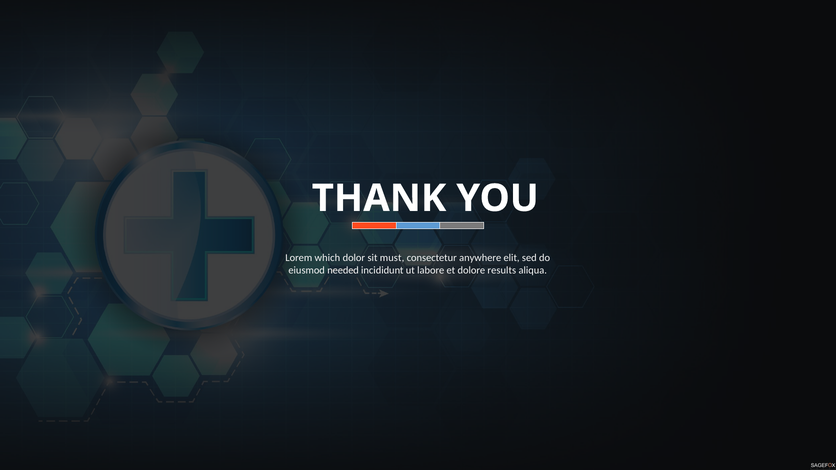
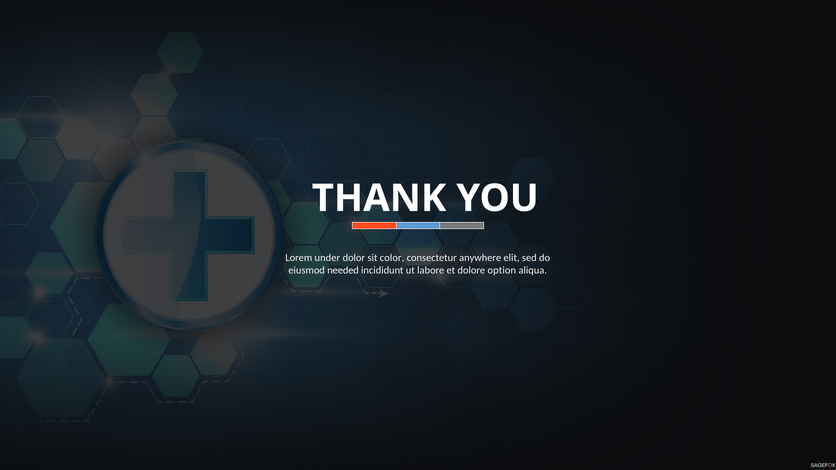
which: which -> under (327, 258)
must: must -> color (392, 258)
results: results -> option (502, 271)
